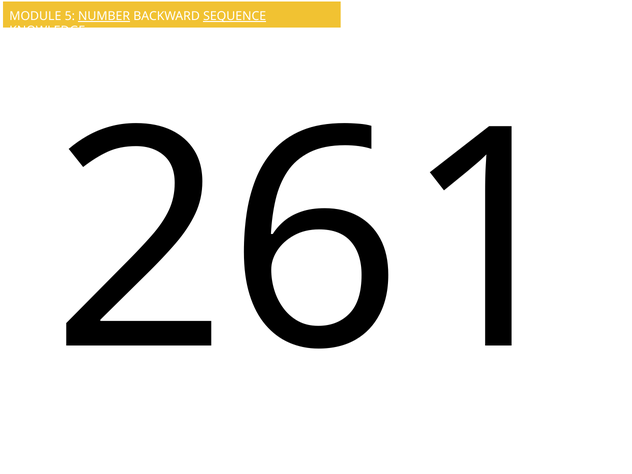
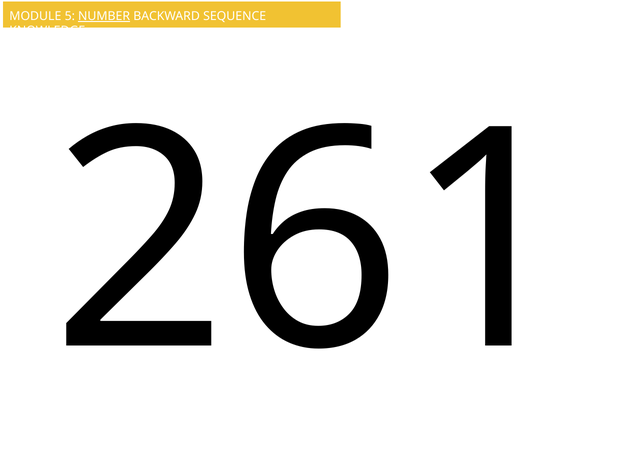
SEQUENCE underline: present -> none (235, 16)
